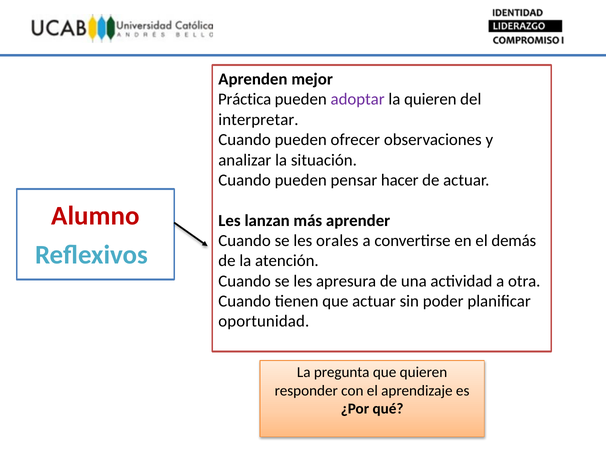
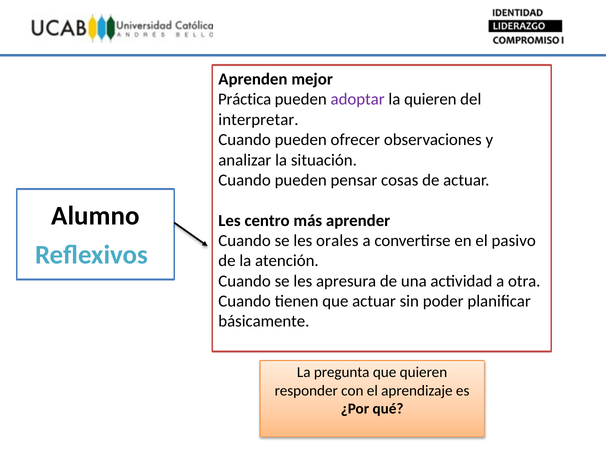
hacer: hacer -> cosas (400, 180)
Alumno colour: red -> black (95, 216)
lanzan: lanzan -> centro (267, 221)
demás: demás -> pasivo (514, 241)
oportunidad: oportunidad -> básicamente (264, 322)
